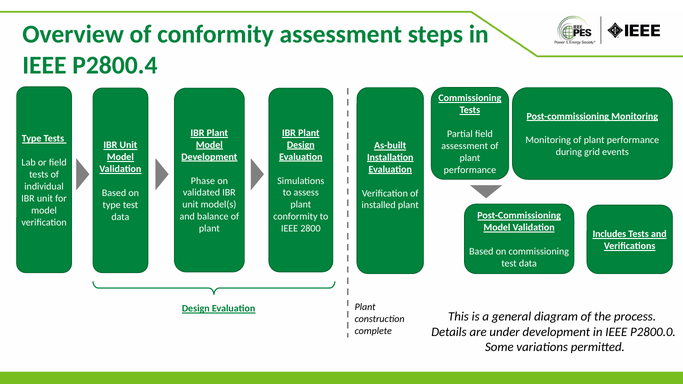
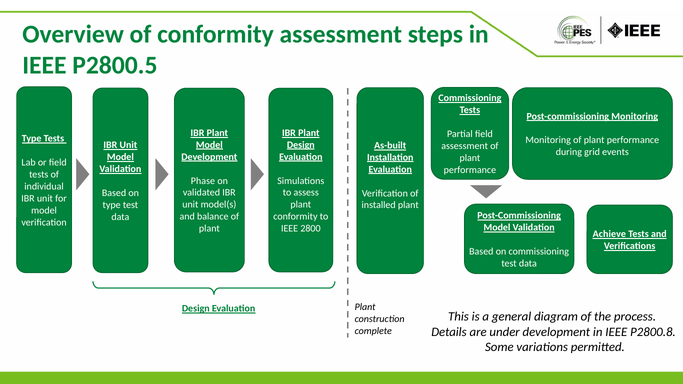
P2800.4: P2800.4 -> P2800.5 (115, 65)
Includes: Includes -> Achieve (609, 234)
P2800.0: P2800.0 -> P2800.8 (653, 332)
